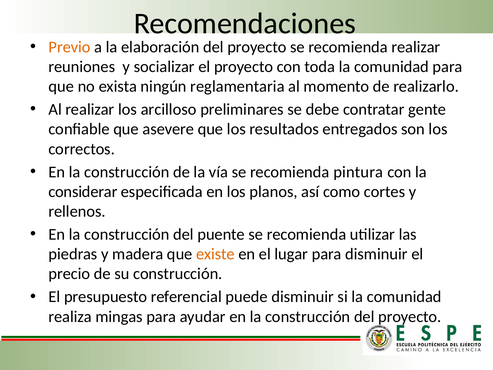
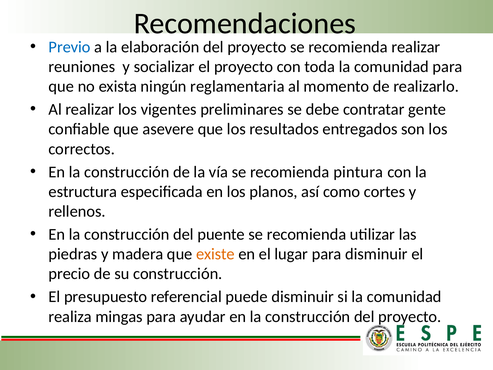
Previo colour: orange -> blue (70, 47)
arcilloso: arcilloso -> vigentes (169, 109)
considerar: considerar -> estructura (83, 192)
